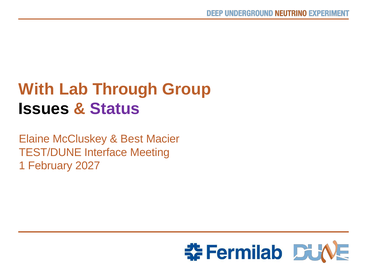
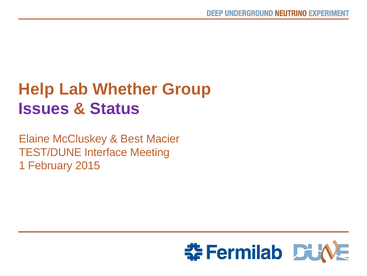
With: With -> Help (36, 89)
Through: Through -> Whether (125, 89)
Issues colour: black -> purple (44, 109)
2027: 2027 -> 2015 (88, 165)
